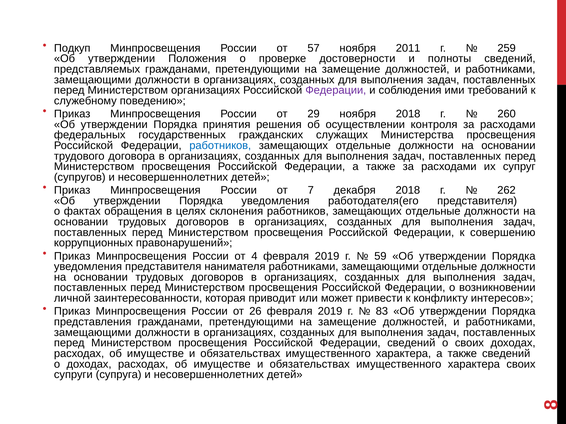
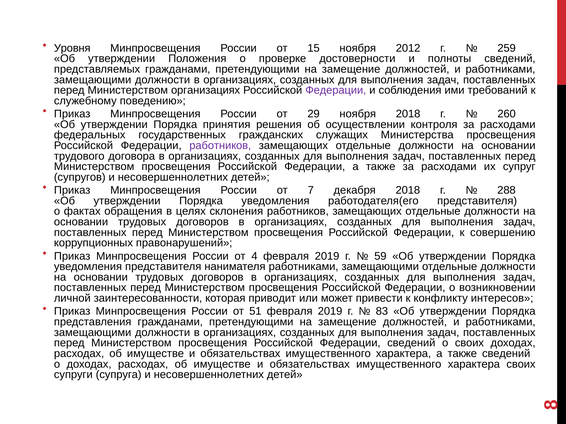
Подкуп: Подкуп -> Уровня (72, 48)
57: 57 -> 15 (314, 48)
2011: 2011 -> 2012 (408, 48)
работников colour: blue -> purple (220, 146)
262: 262 -> 288 (507, 190)
26: 26 -> 51 (255, 312)
